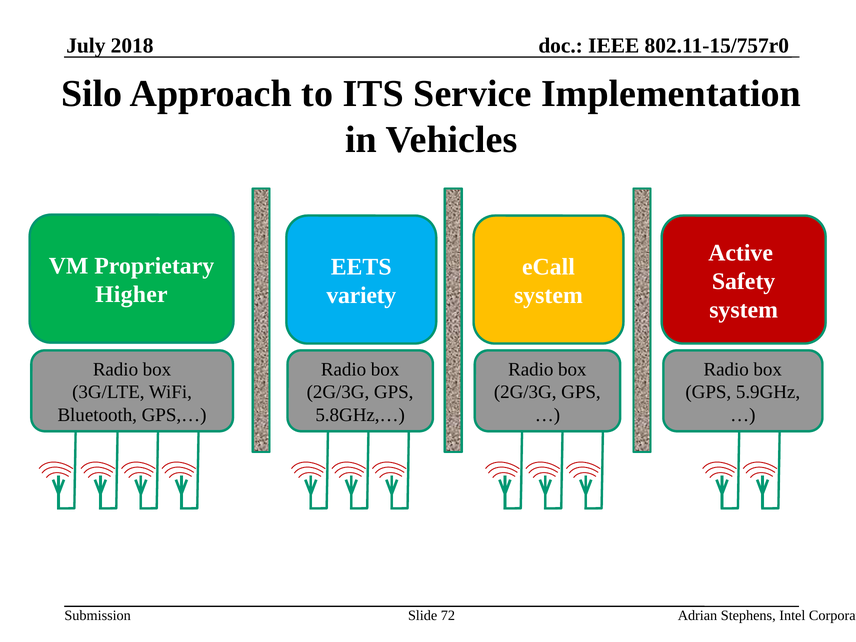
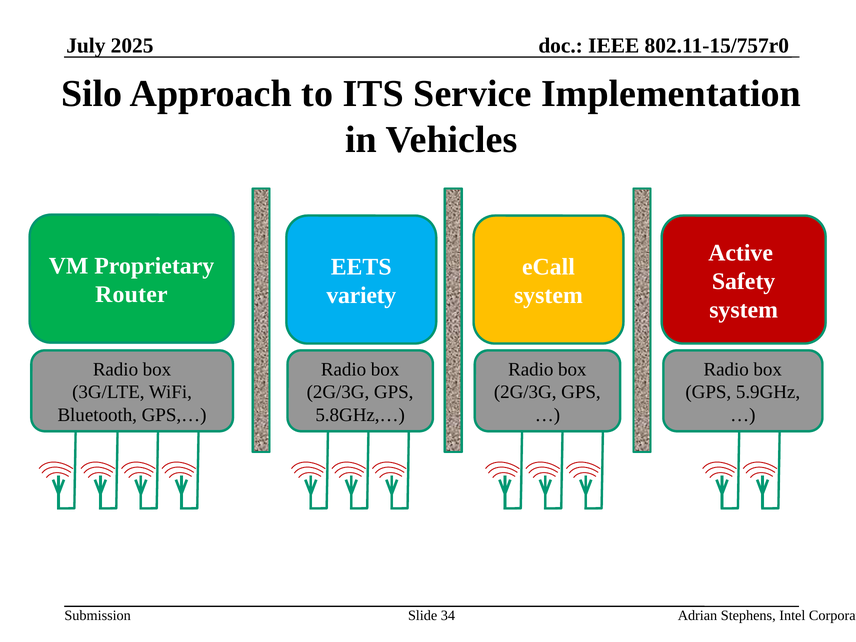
2018: 2018 -> 2025 (132, 46)
Higher: Higher -> Router (131, 295)
72: 72 -> 34 (448, 616)
